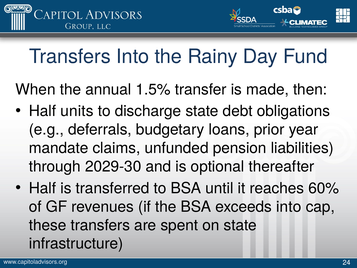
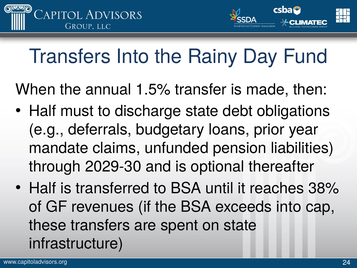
units: units -> must (77, 111)
60%: 60% -> 38% (324, 188)
